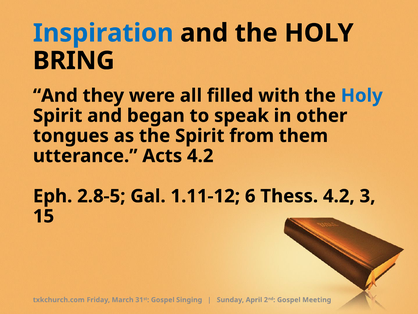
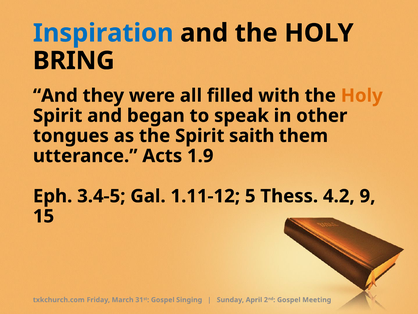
Holy colour: blue -> orange (362, 95)
from: from -> saith (252, 136)
Acts 4.2: 4.2 -> 1.9 (200, 156)
2.8-5: 2.8-5 -> 3.4-5 (101, 196)
6: 6 -> 5 (250, 196)
3: 3 -> 9 (368, 196)
